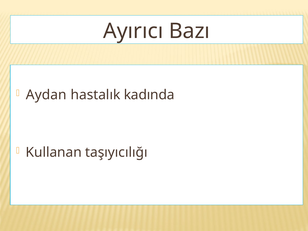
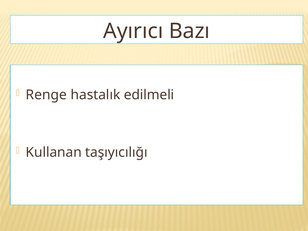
Aydan: Aydan -> Renge (46, 95)
kadında: kadında -> edilmeli (149, 95)
